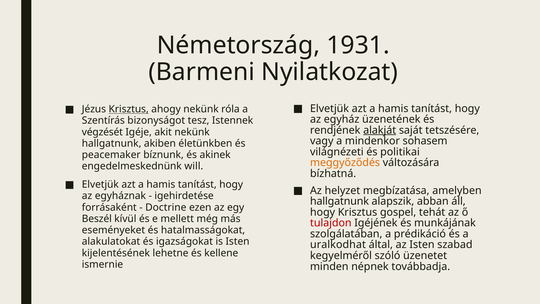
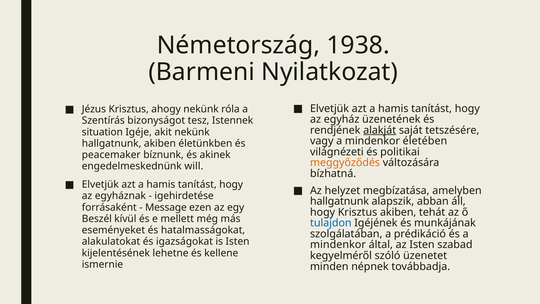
1931: 1931 -> 1938 (358, 45)
Krisztus underline: present -> none (129, 109)
végzését: végzését -> situation (102, 132)
sohasem: sohasem -> életében (425, 141)
Doctrine: Doctrine -> Message (166, 207)
Krisztus gospel: gospel -> akiben (398, 212)
tulajdon colour: red -> blue (331, 223)
uralkodhat: uralkodhat -> mindenkor (338, 245)
